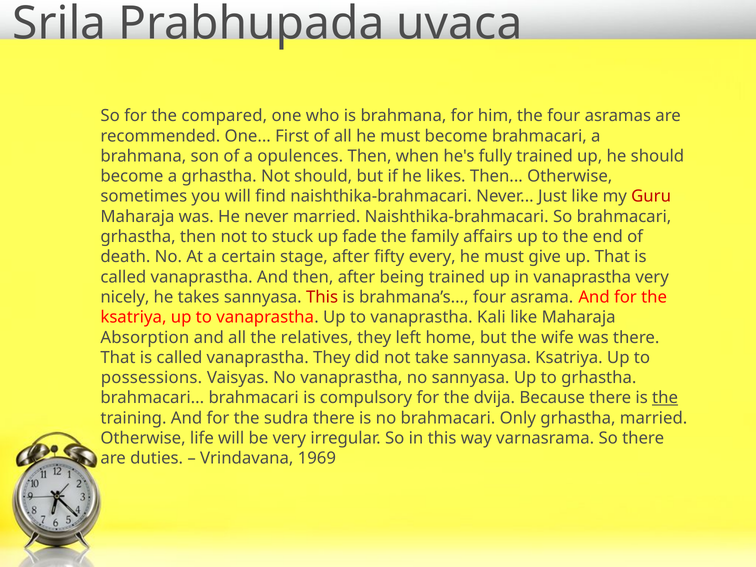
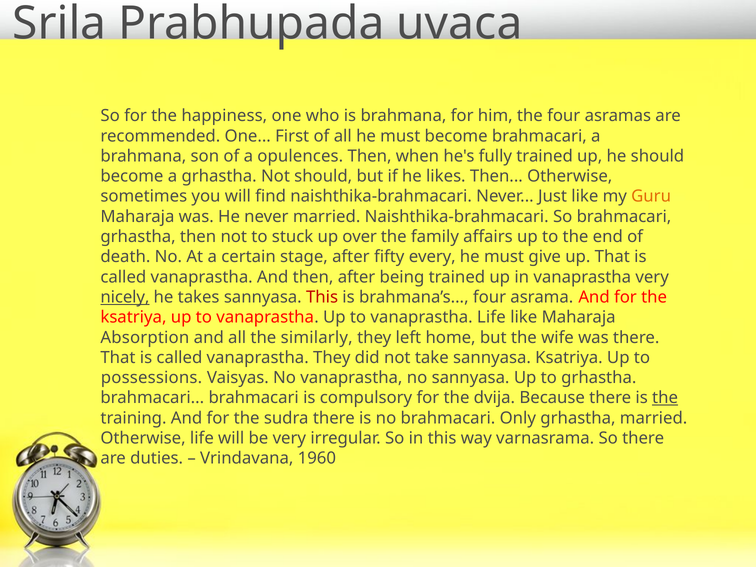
compared: compared -> happiness (224, 116)
Guru colour: red -> orange (651, 196)
fade: fade -> over (360, 237)
nicely underline: none -> present (125, 297)
vanaprastha Kali: Kali -> Life (491, 317)
relatives: relatives -> similarly (317, 337)
1969: 1969 -> 1960 (317, 458)
